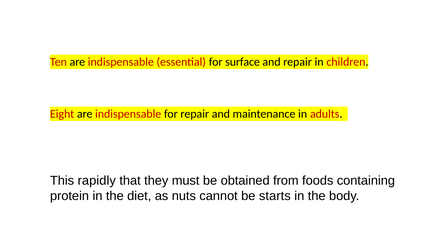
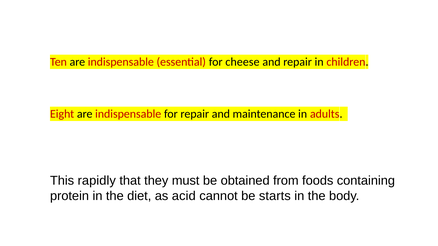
surface: surface -> cheese (242, 62)
nuts: nuts -> acid (184, 196)
